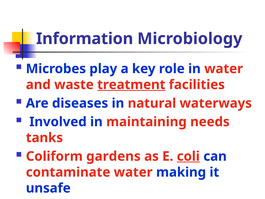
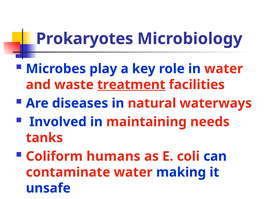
Information: Information -> Prokaryotes (85, 39)
gardens: gardens -> humans (113, 156)
coli underline: present -> none (188, 156)
